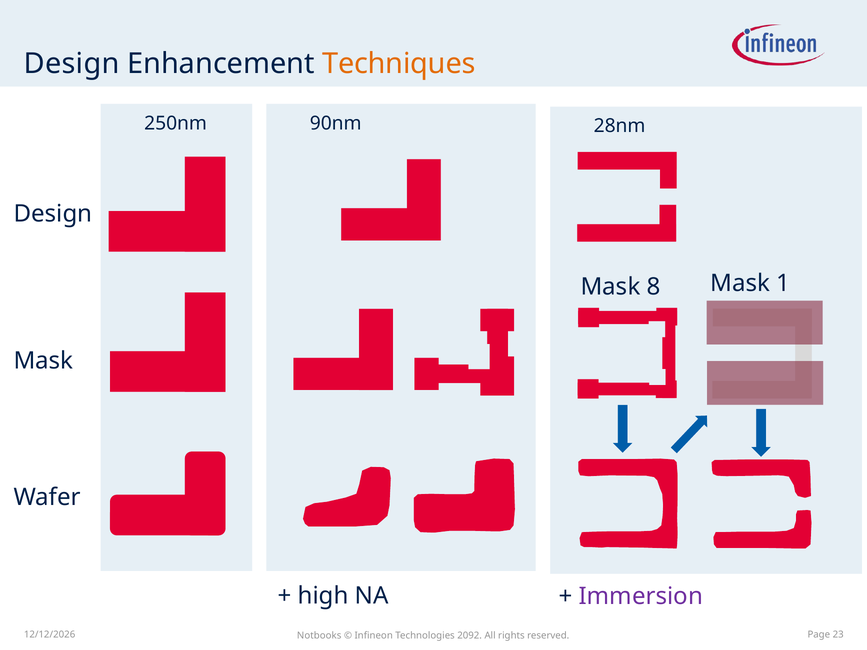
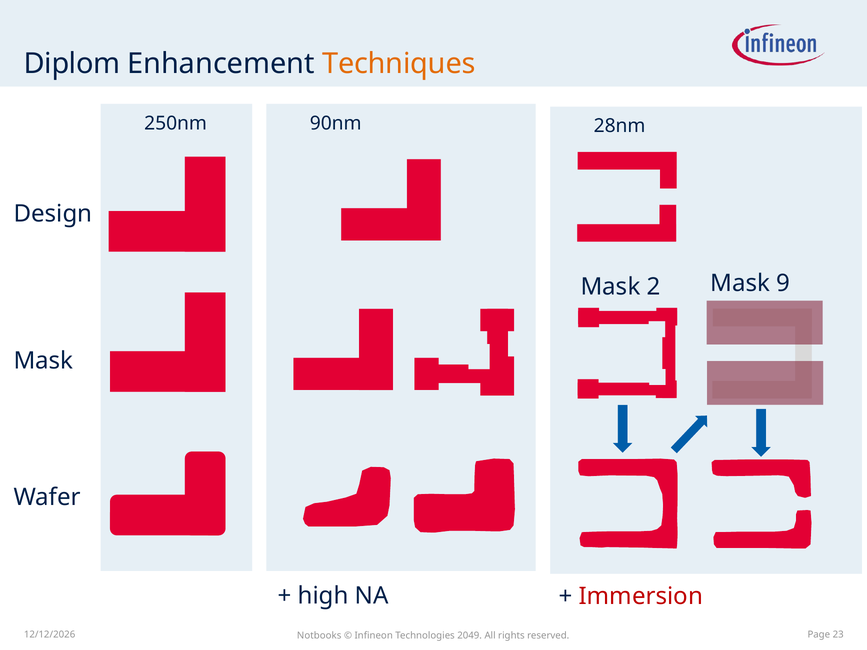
Design: Design -> Diplom (72, 64)
8: 8 -> 2 (654, 287)
1: 1 -> 9 (783, 283)
Immersion colour: purple -> red (641, 596)
2092: 2092 -> 2049 (470, 636)
